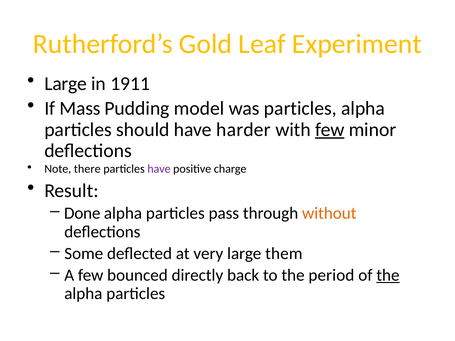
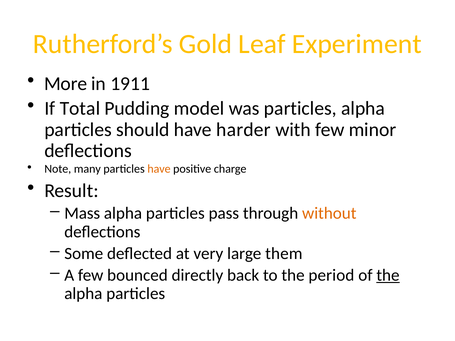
Large: Large -> More (66, 84)
Mass: Mass -> Total (80, 108)
few underline: present -> none (330, 130)
there: there -> many (87, 169)
have colour: purple -> orange (159, 169)
Done: Done -> Mass (82, 214)
